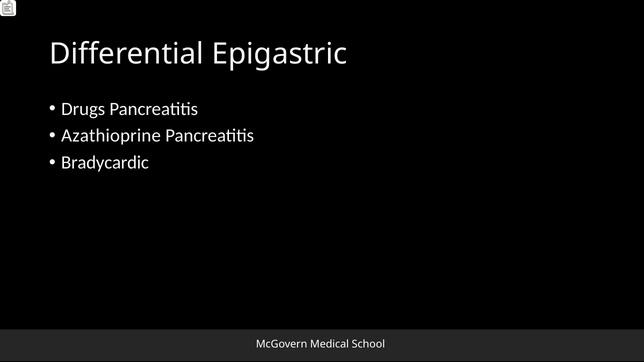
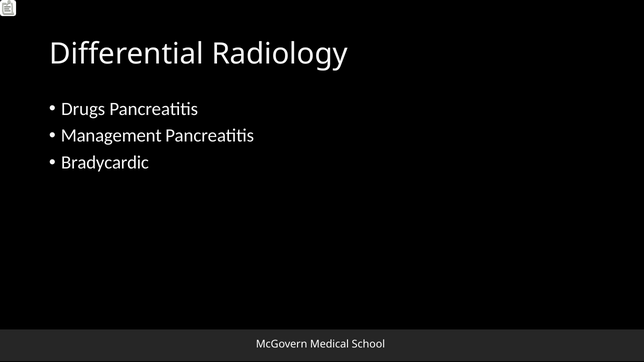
Epigastric: Epigastric -> Radiology (280, 54)
Azathioprine: Azathioprine -> Management (111, 136)
